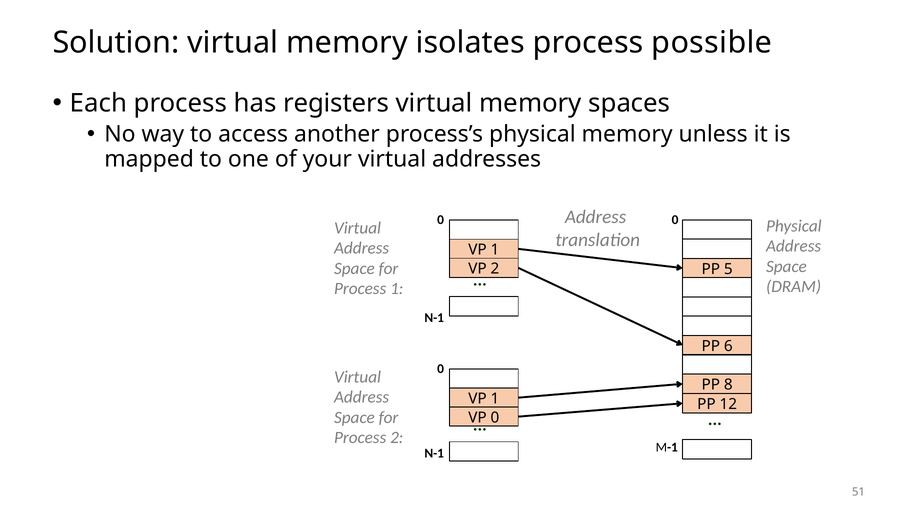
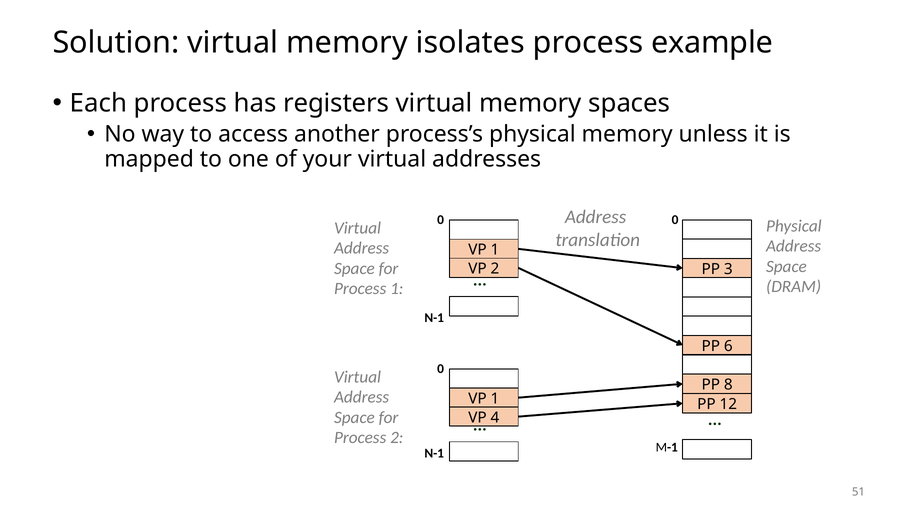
possible: possible -> example (712, 43)
5: 5 -> 3 (728, 269)
0: 0 -> 4 (495, 418)
